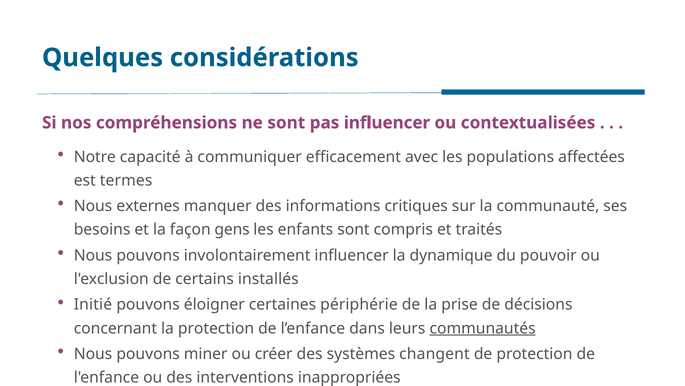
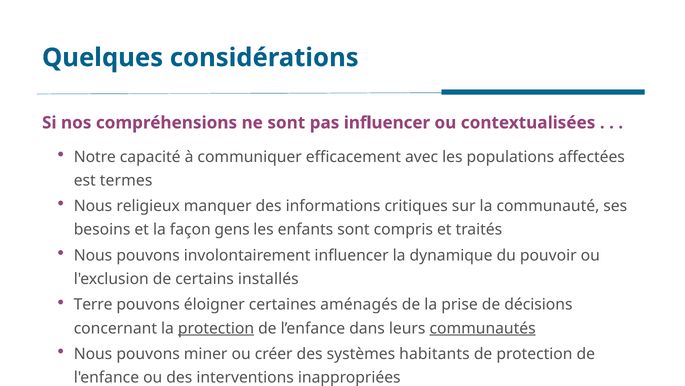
externes: externes -> religieux (148, 206)
Initié: Initié -> Terre (93, 304)
périphérie: périphérie -> aménagés (359, 304)
protection underline: none -> present (216, 328)
changent: changent -> habitants (434, 353)
